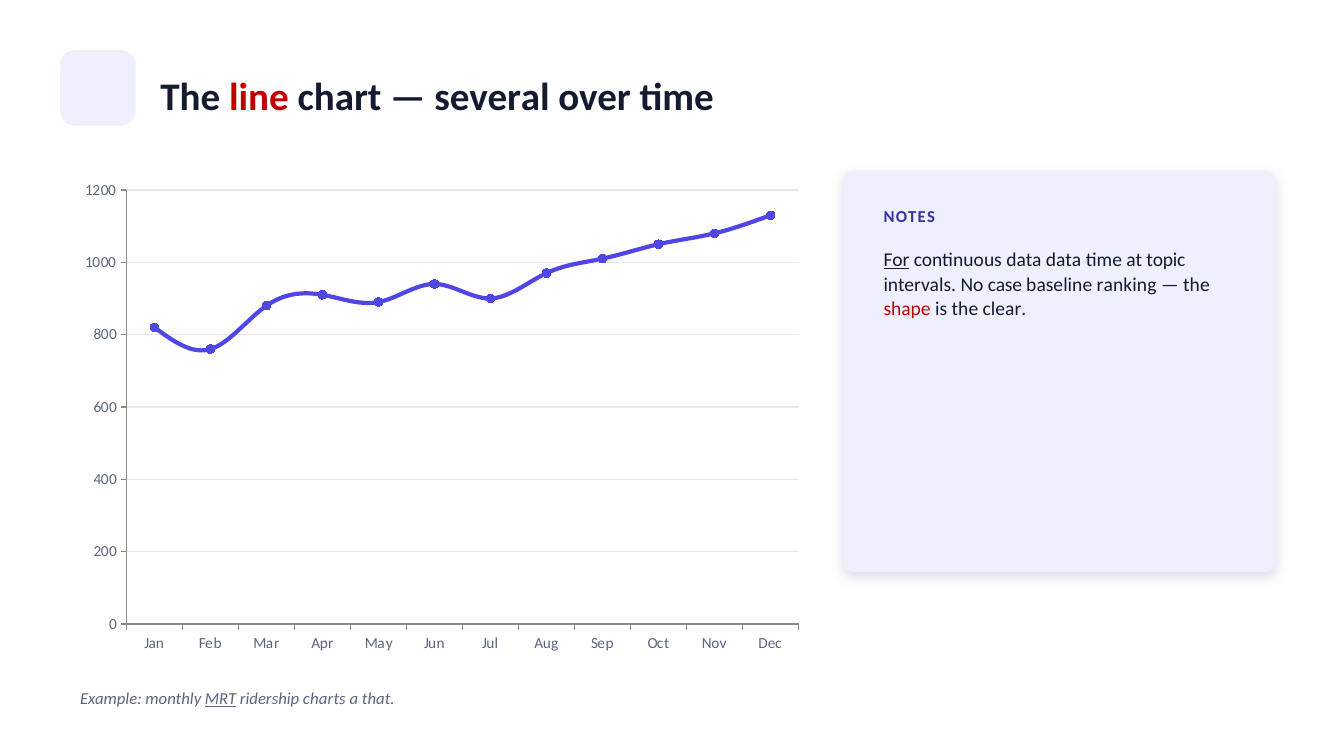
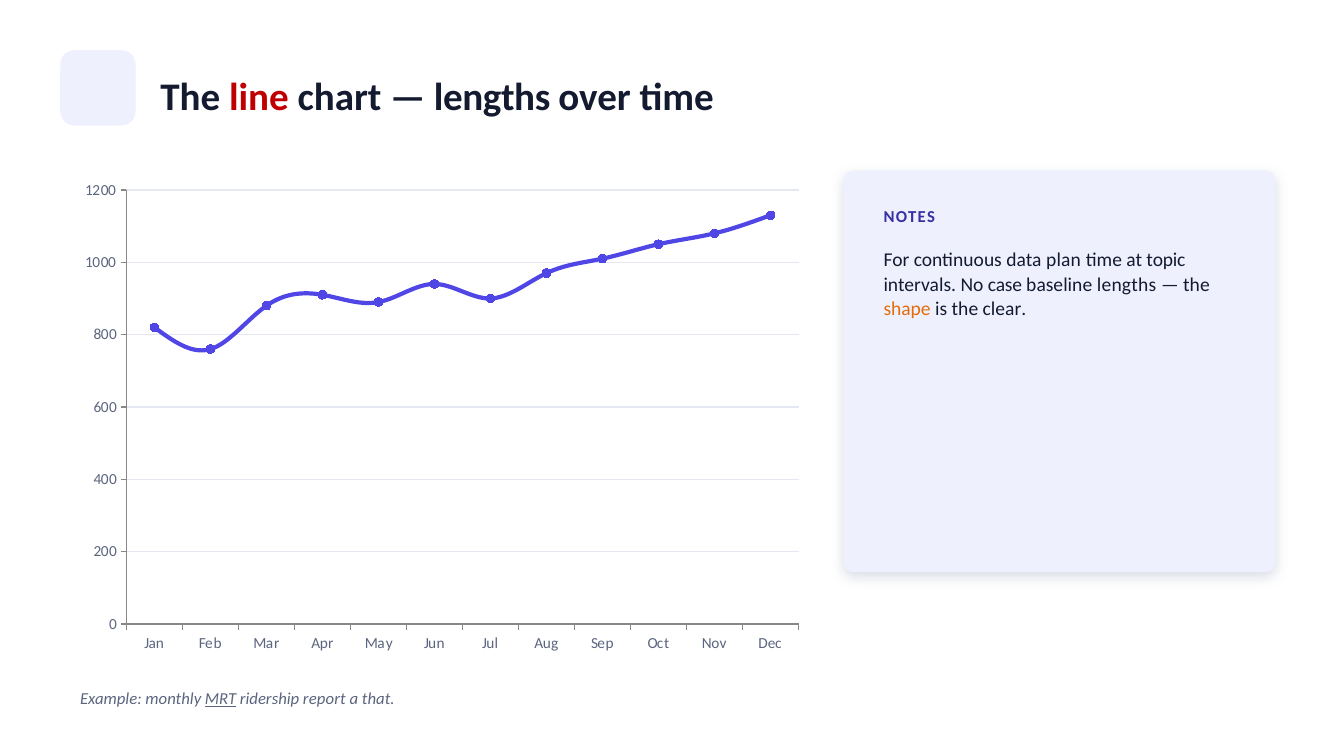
several: several -> lengths (492, 98)
For underline: present -> none (896, 260)
data data: data -> plan (1064, 260)
baseline ranking: ranking -> lengths (1127, 285)
shape colour: red -> orange (907, 309)
charts: charts -> report (324, 699)
